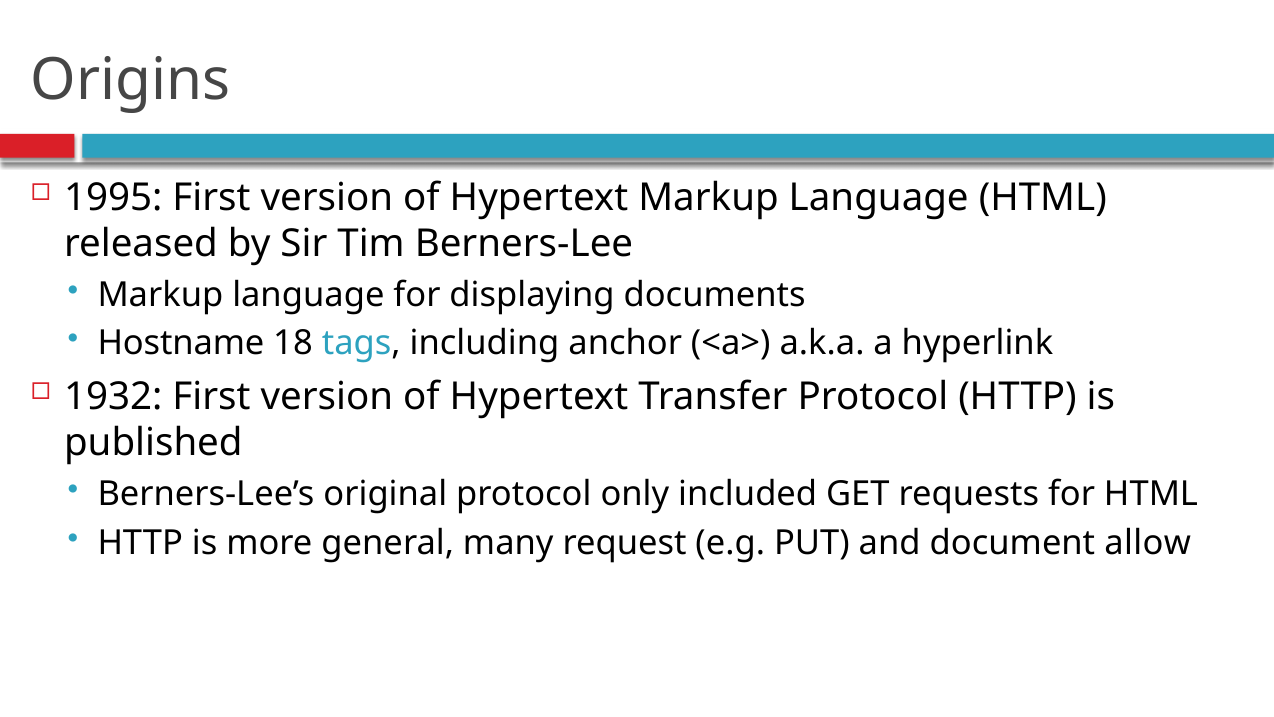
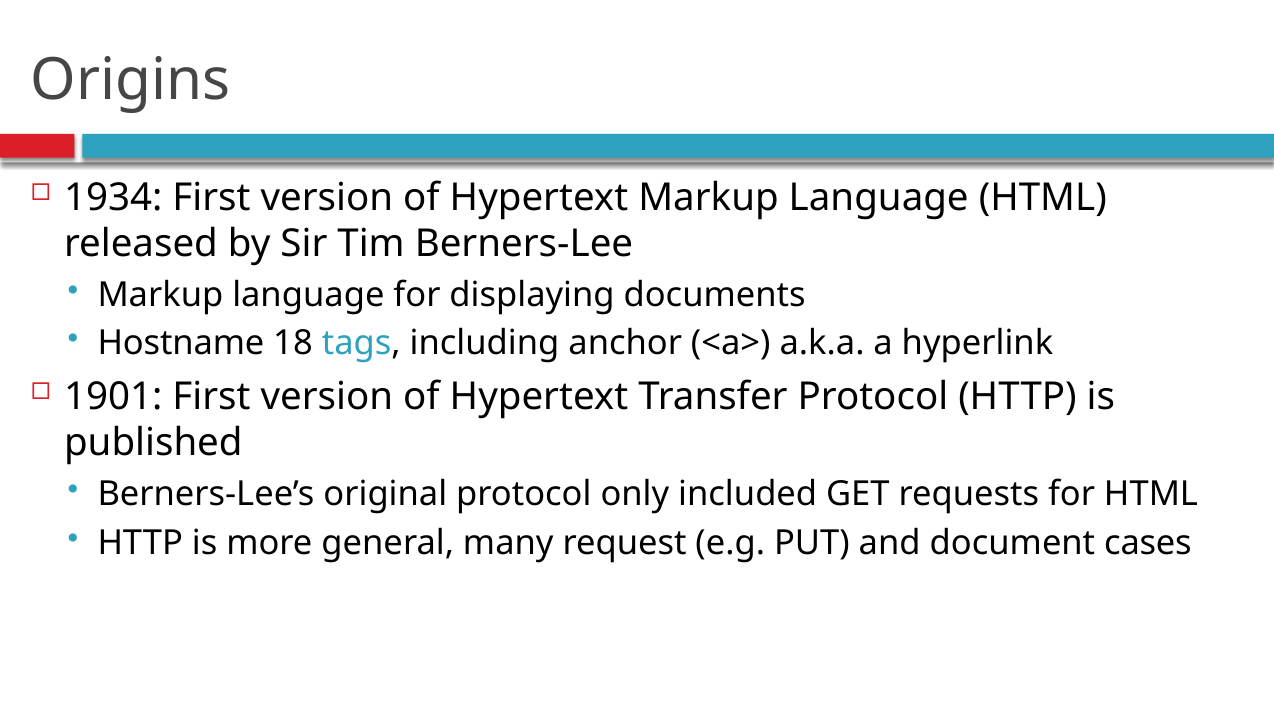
1995: 1995 -> 1934 (113, 198)
1932: 1932 -> 1901 (113, 397)
allow: allow -> cases (1148, 542)
